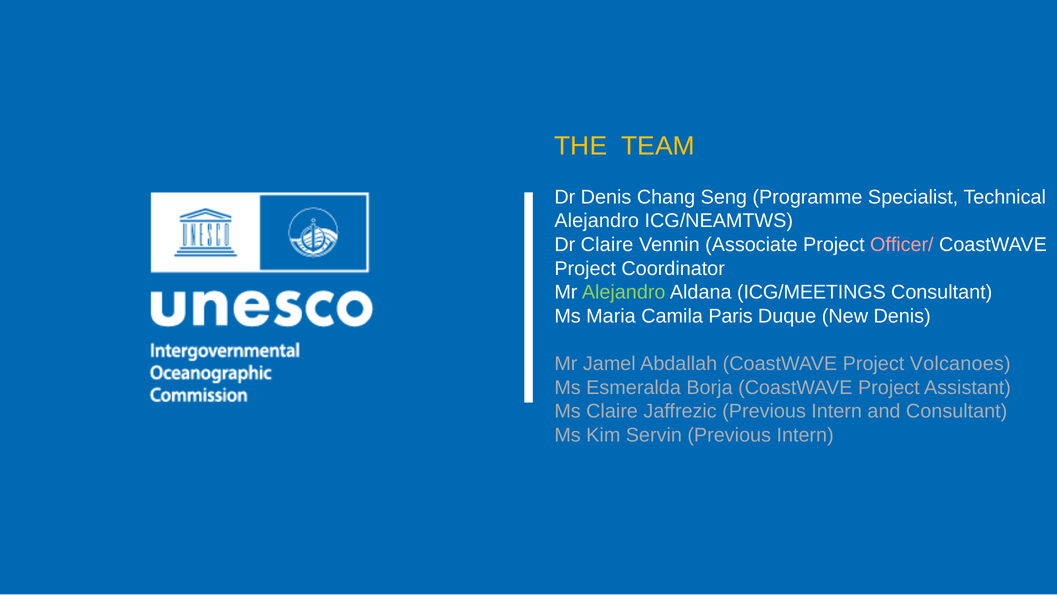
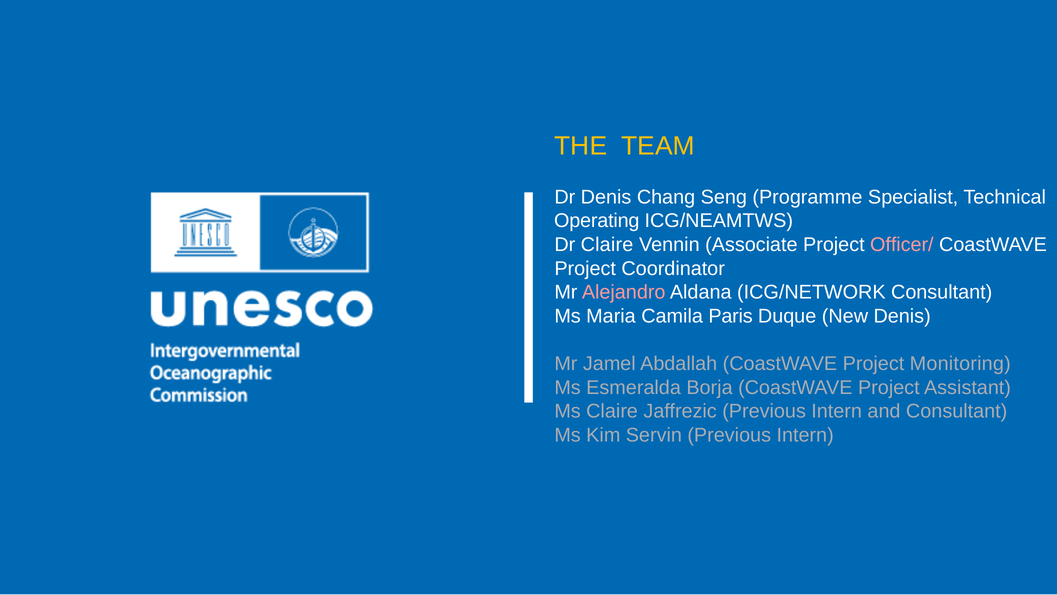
Alejandro: Alejandro -> Operating (597, 221)
Alejandro colour: light green -> pink (624, 292)
ICG/MEETINGS: ICG/MEETINGS -> ICG/NETWORK (811, 292)
Volcanoes: Volcanoes -> Monitoring (960, 363)
